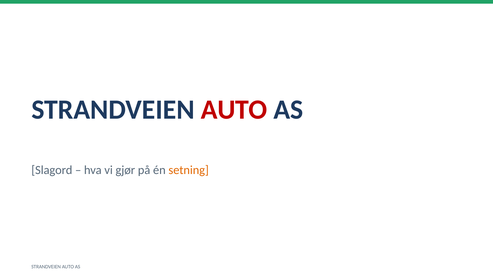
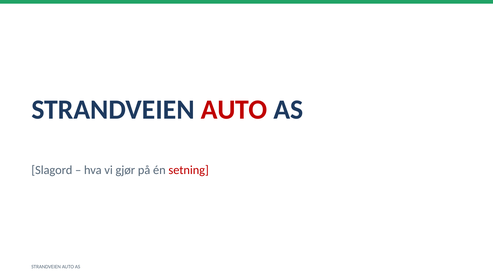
setning colour: orange -> red (189, 170)
